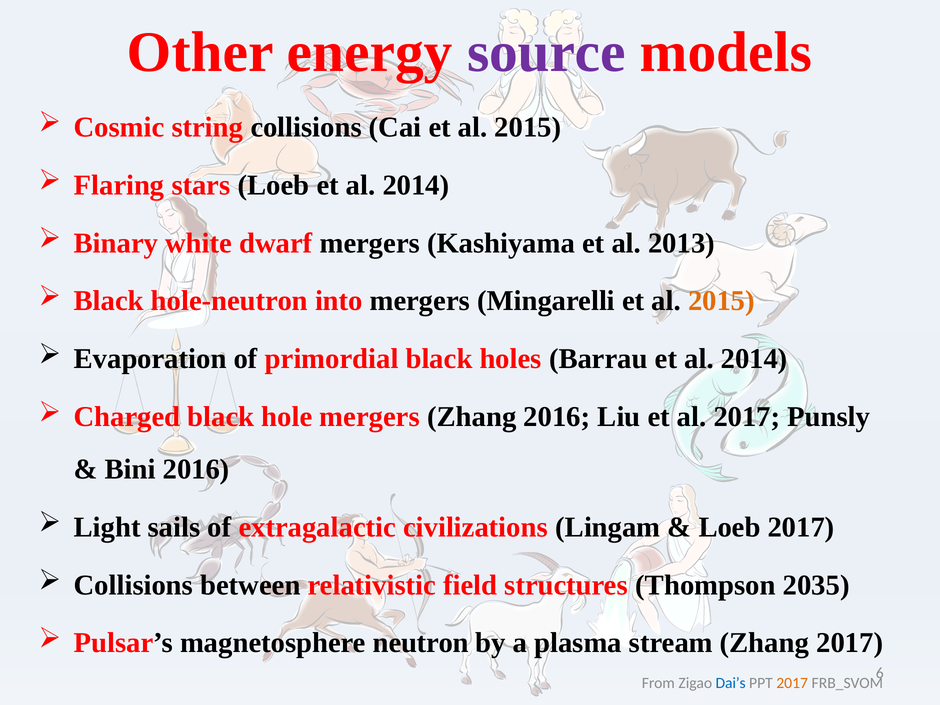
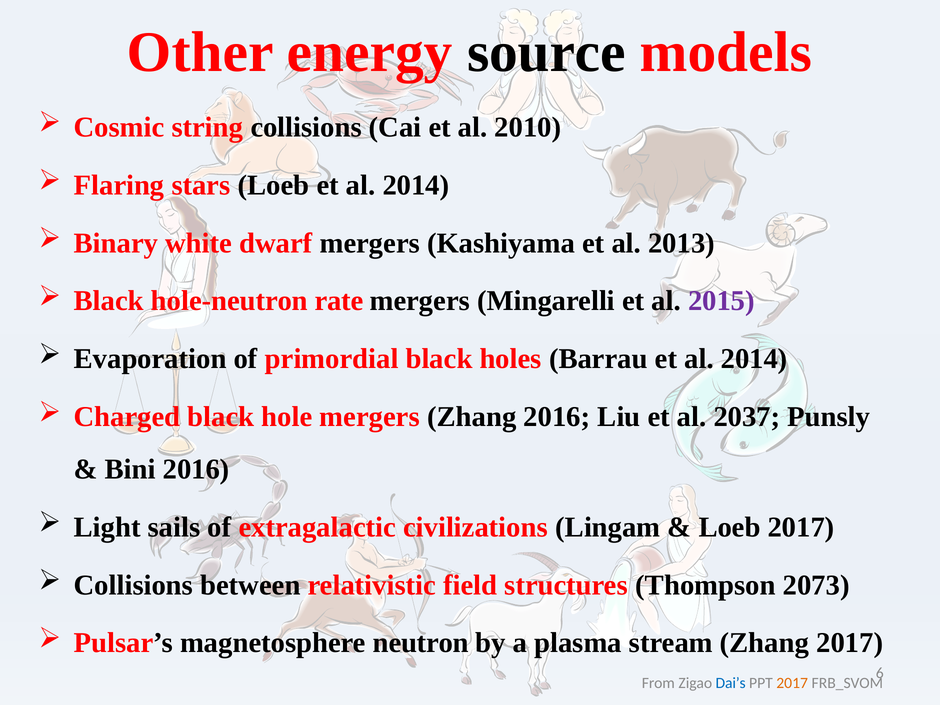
source colour: purple -> black (546, 53)
Cai et al 2015: 2015 -> 2010 (528, 127)
into: into -> rate (339, 301)
2015 colour: orange -> purple (721, 301)
al 2017: 2017 -> 2037 (747, 417)
2035: 2035 -> 2073 (816, 585)
